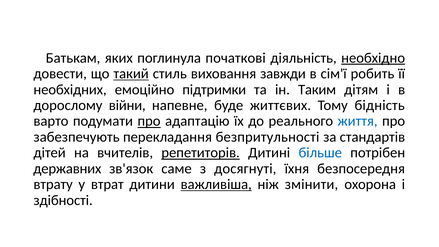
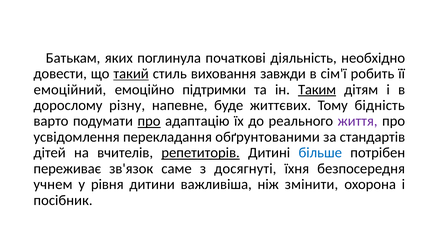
необхідно underline: present -> none (373, 58)
необхідних: необхідних -> емоційний (70, 89)
Таким underline: none -> present (317, 89)
війни: війни -> різну (127, 105)
життя colour: blue -> purple (358, 121)
забезпечують: забезпечують -> усвідомлення (77, 137)
безпритульності: безпритульності -> обґрунтованими (268, 137)
державних: державних -> переживає (67, 169)
втрату: втрату -> учнем (53, 184)
втрат: втрат -> рівня (107, 184)
важливіша underline: present -> none (216, 184)
здібності: здібності -> посібник (63, 200)
